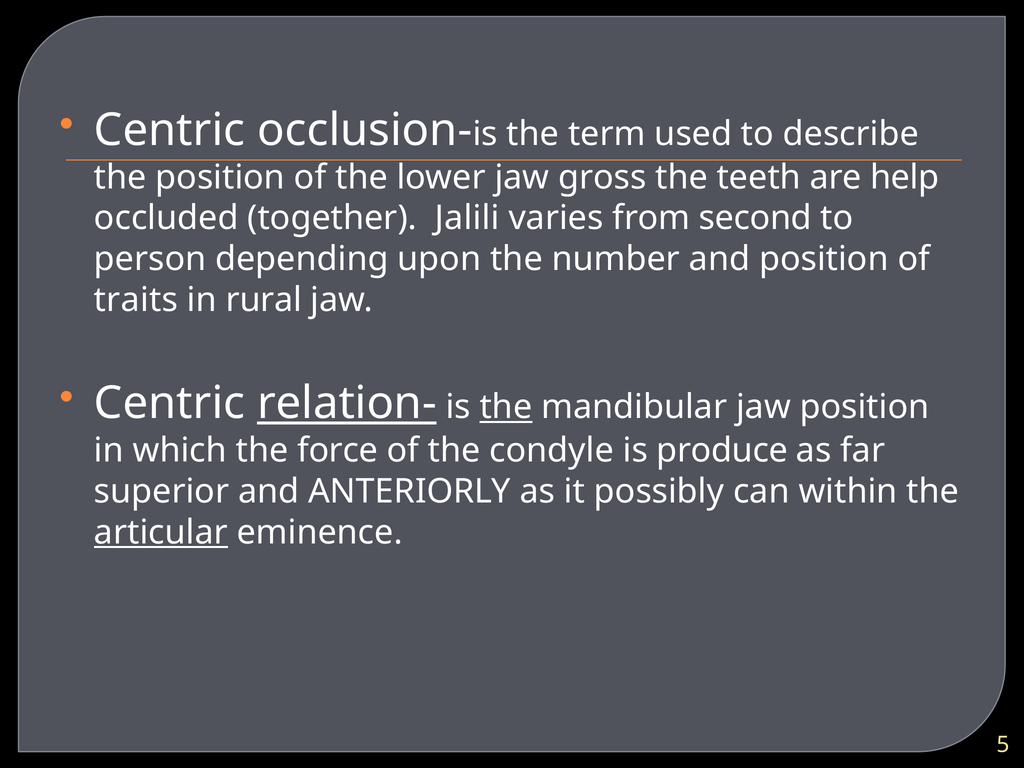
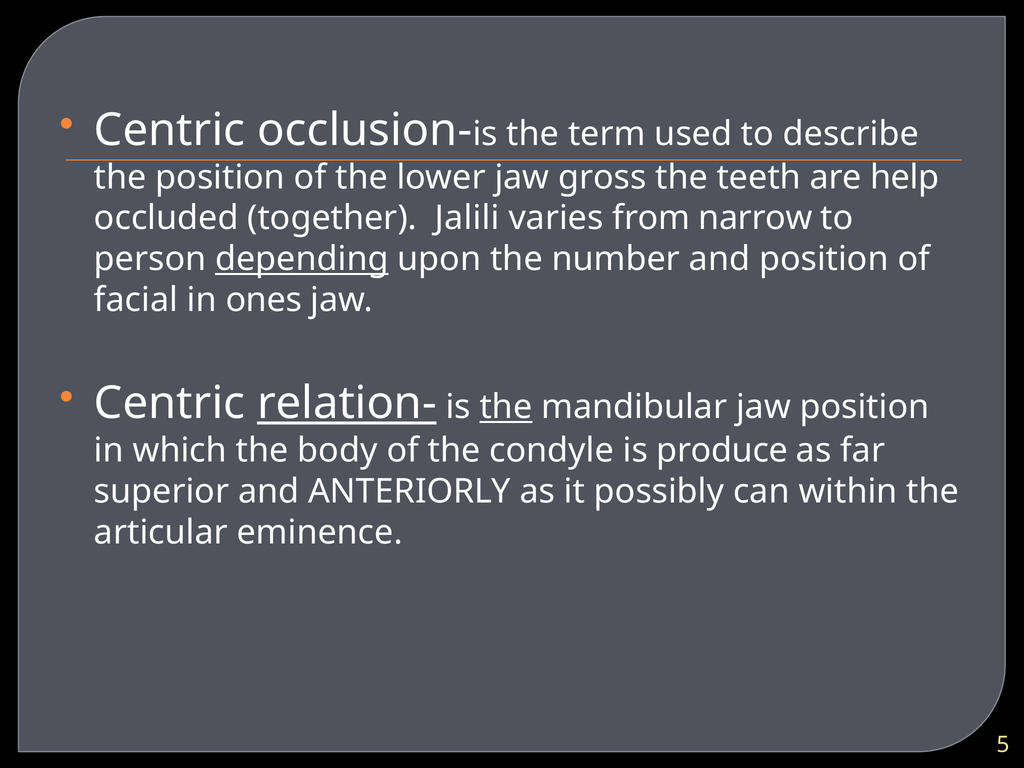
second: second -> narrow (755, 218)
depending underline: none -> present (302, 259)
traits: traits -> facial (136, 300)
rural: rural -> ones (264, 300)
force: force -> body (337, 450)
articular underline: present -> none (161, 532)
